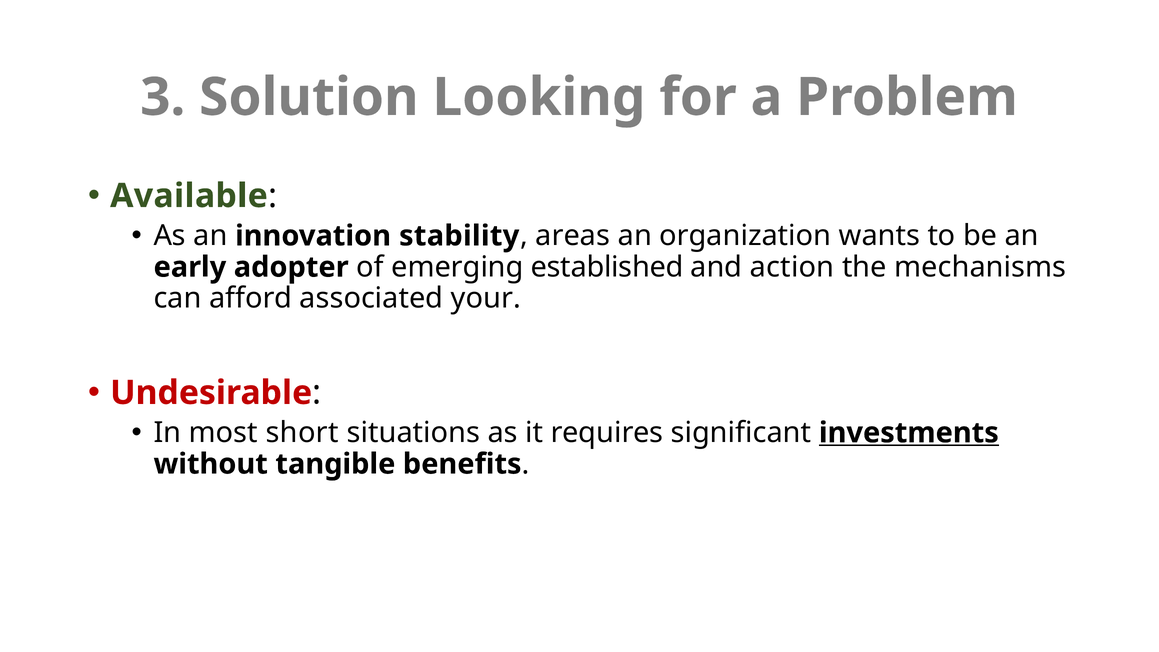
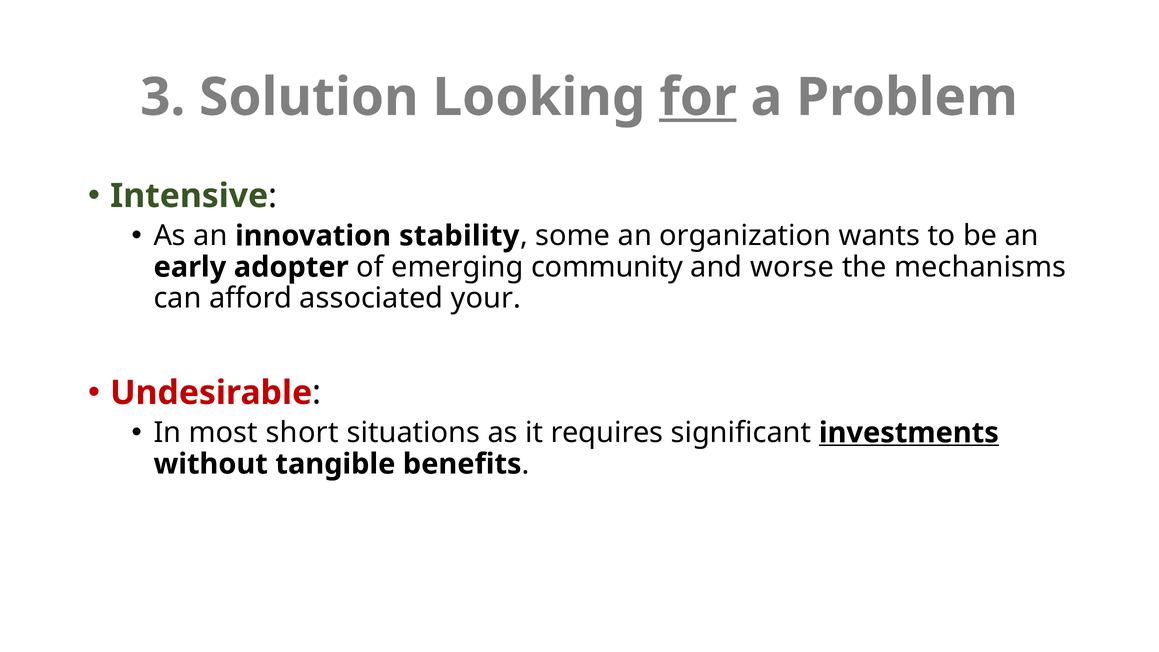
for underline: none -> present (698, 97)
Available: Available -> Intensive (189, 196)
areas: areas -> some (573, 236)
established: established -> community (607, 267)
action: action -> worse (792, 267)
